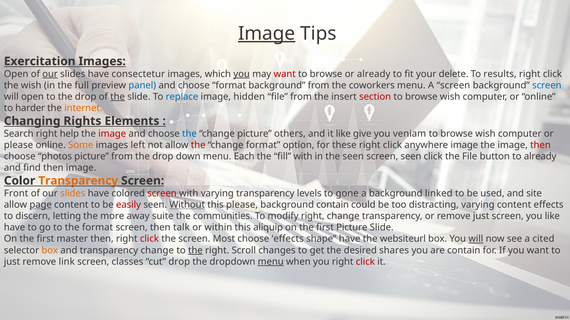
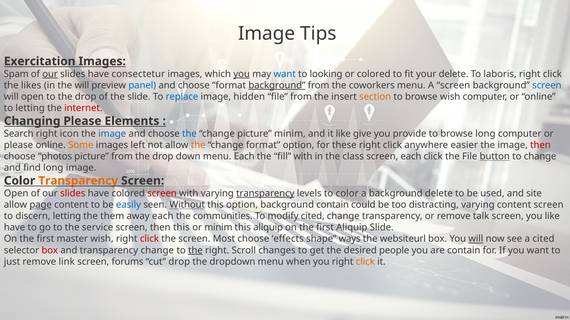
Image underline: present -> none (267, 34)
Open: Open -> Spam (16, 74)
want colour: red -> blue (285, 74)
browse: browse -> looking (326, 74)
or already: already -> colored (374, 74)
results: results -> laboris (500, 74)
the wish: wish -> likes (31, 85)
the full: full -> will (82, 85)
background underline: none -> present (277, 85)
the underline: present -> none (118, 97)
section colour: red -> orange (375, 97)
to harder: harder -> letting (30, 108)
internet colour: orange -> red (83, 108)
Changing Rights: Rights -> Please (82, 121)
help: help -> icon (69, 134)
image colour: red -> blue (112, 134)
picture others: others -> minim (290, 134)
veniam: veniam -> provide (410, 134)
wish: wish -> long (485, 134)
the colour: red -> orange (198, 145)
anywhere image: image -> easier (464, 145)
the seen: seen -> class (353, 157)
screen seen: seen -> each (411, 157)
button underline: none -> present (495, 157)
to already: already -> change (540, 157)
find then: then -> long (53, 168)
Front: Front -> Open (16, 194)
slides colour: orange -> red (73, 194)
transparency underline: none -> present (265, 194)
to gone: gone -> color (347, 194)
background linked: linked -> delete (439, 194)
easily colour: red -> blue (129, 205)
this please: please -> option (242, 205)
content effects: effects -> screen (549, 205)
more: more -> them (112, 217)
away suite: suite -> each (163, 217)
modify right: right -> cited (313, 217)
remove just: just -> talk (481, 217)
the format: format -> service (98, 228)
then talk: talk -> this (181, 228)
or within: within -> minim (218, 228)
first Picture: Picture -> Aliquip (352, 228)
master then: then -> wish (102, 239)
shape have: have -> ways (350, 239)
box colour: orange -> red (50, 251)
shares: shares -> people (394, 251)
classes: classes -> forums (128, 262)
menu underline: present -> none (271, 262)
click colour: red -> orange (365, 262)
